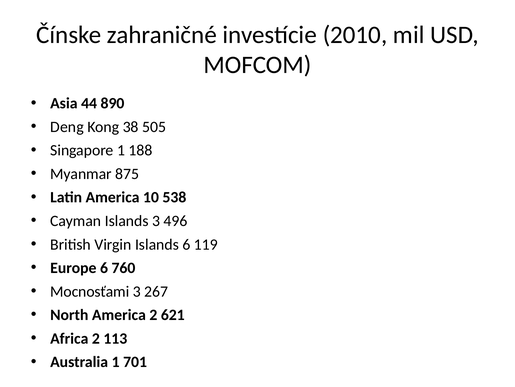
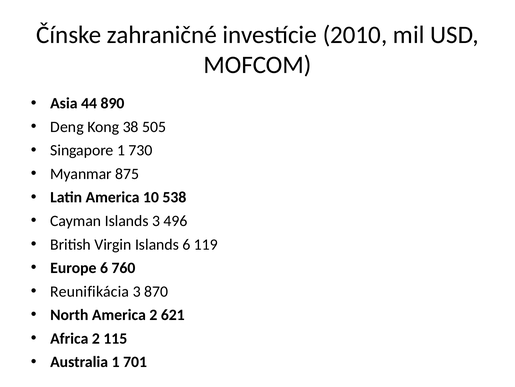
188: 188 -> 730 (140, 150)
Mocnosťami: Mocnosťami -> Reunifikácia (90, 291)
267: 267 -> 870 (156, 291)
113: 113 -> 115 (115, 338)
